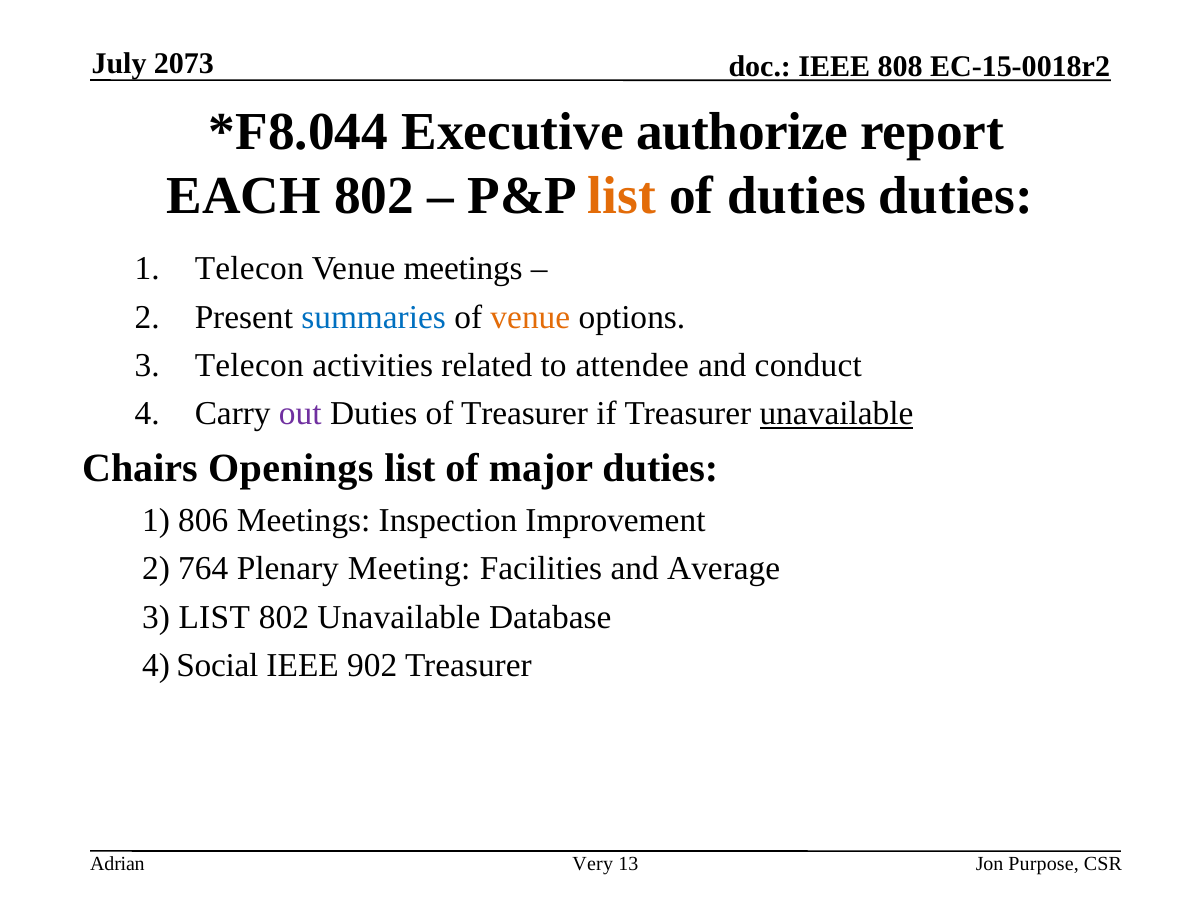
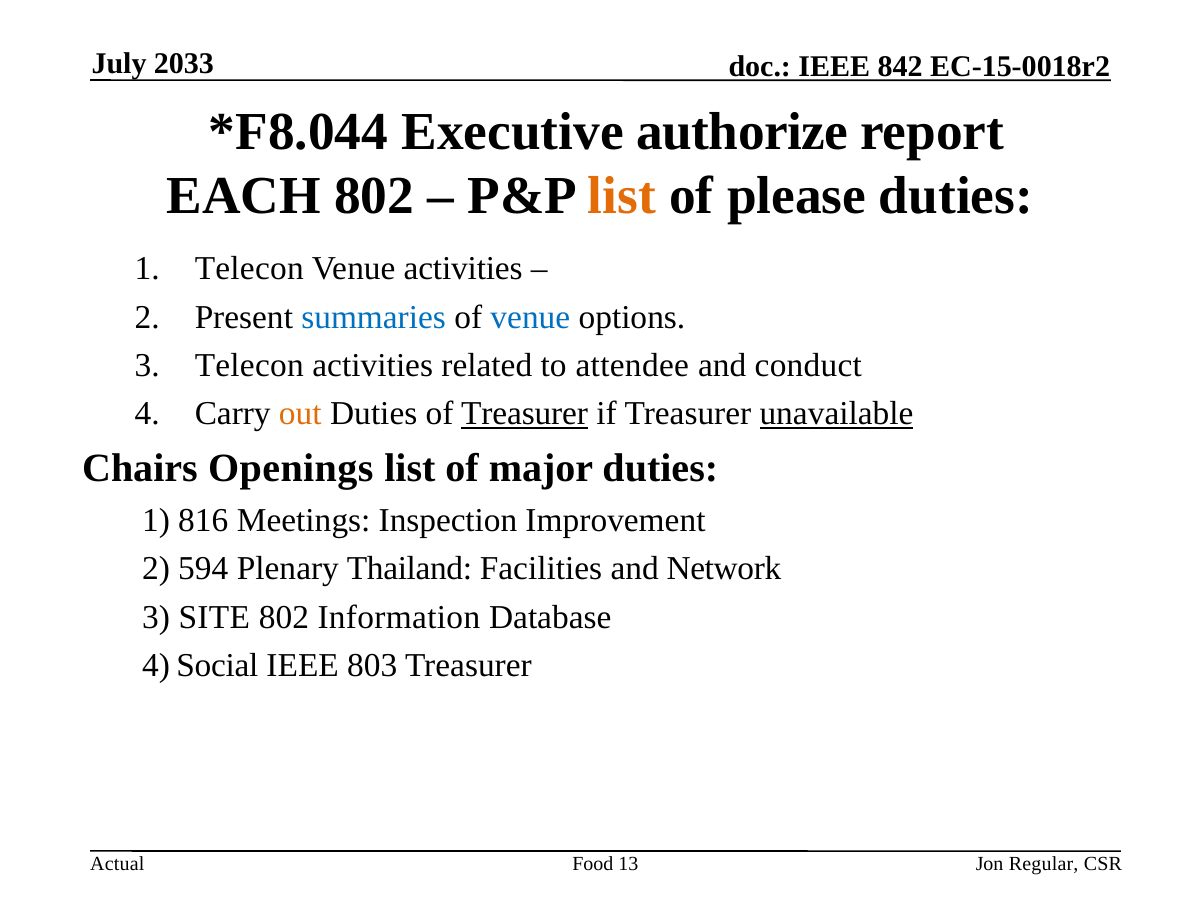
2073: 2073 -> 2033 (184, 64)
808: 808 -> 842 (900, 67)
of duties: duties -> please (797, 196)
Venue meetings: meetings -> activities (463, 269)
venue colour: orange -> blue (530, 317)
out colour: purple -> orange (300, 414)
Treasurer underline: none -> present (525, 414)
806: 806 -> 816 (203, 520)
764: 764 -> 594 (203, 569)
Meeting: Meeting -> Thailand (409, 569)
Average: Average -> Network (724, 569)
3 LIST: LIST -> SITE (214, 617)
802 Unavailable: Unavailable -> Information (399, 617)
902: 902 -> 803 (372, 665)
Adrian: Adrian -> Actual (117, 864)
Very: Very -> Food (593, 864)
Purpose: Purpose -> Regular (1044, 864)
